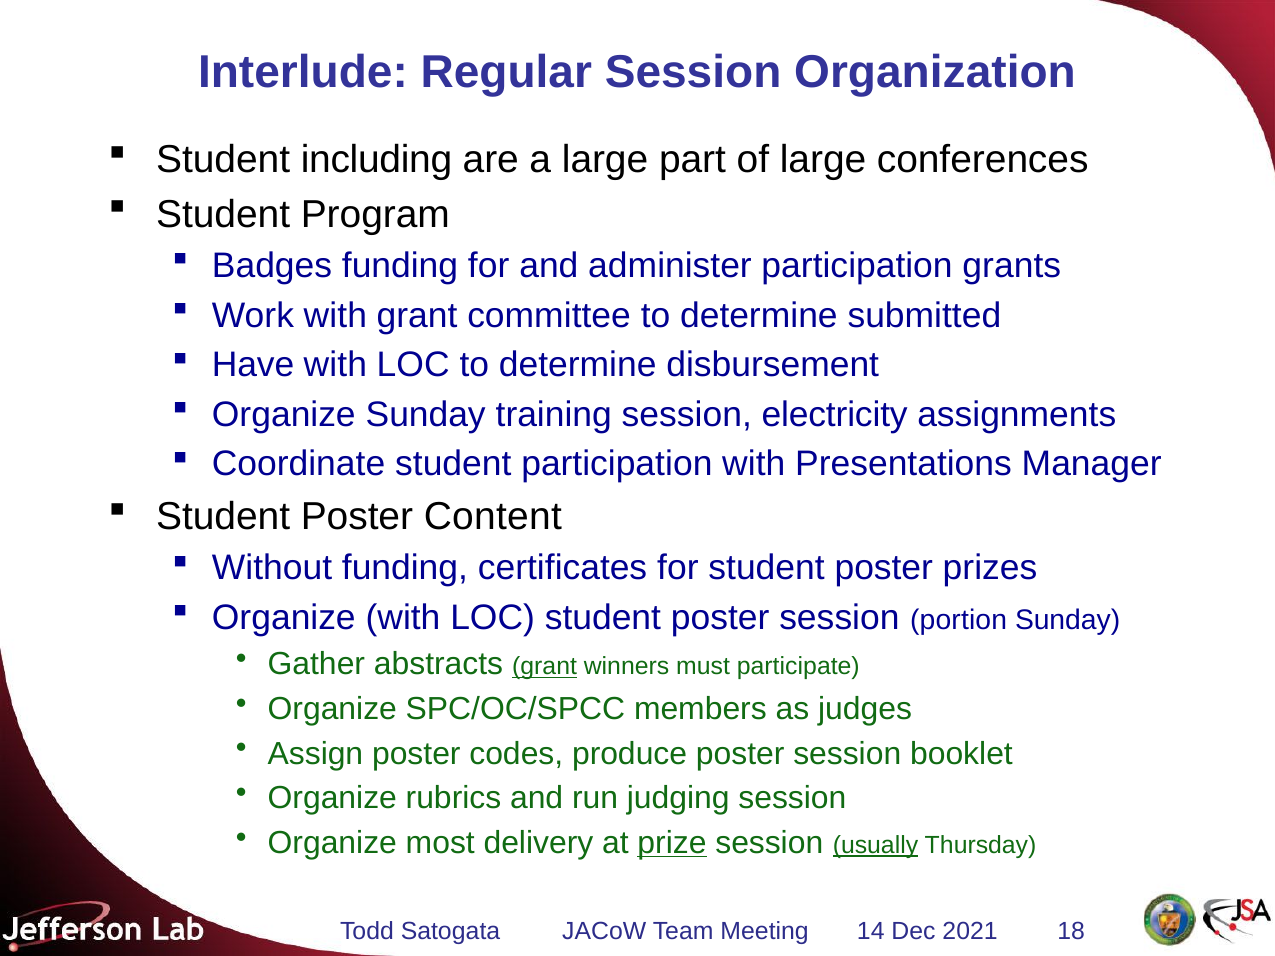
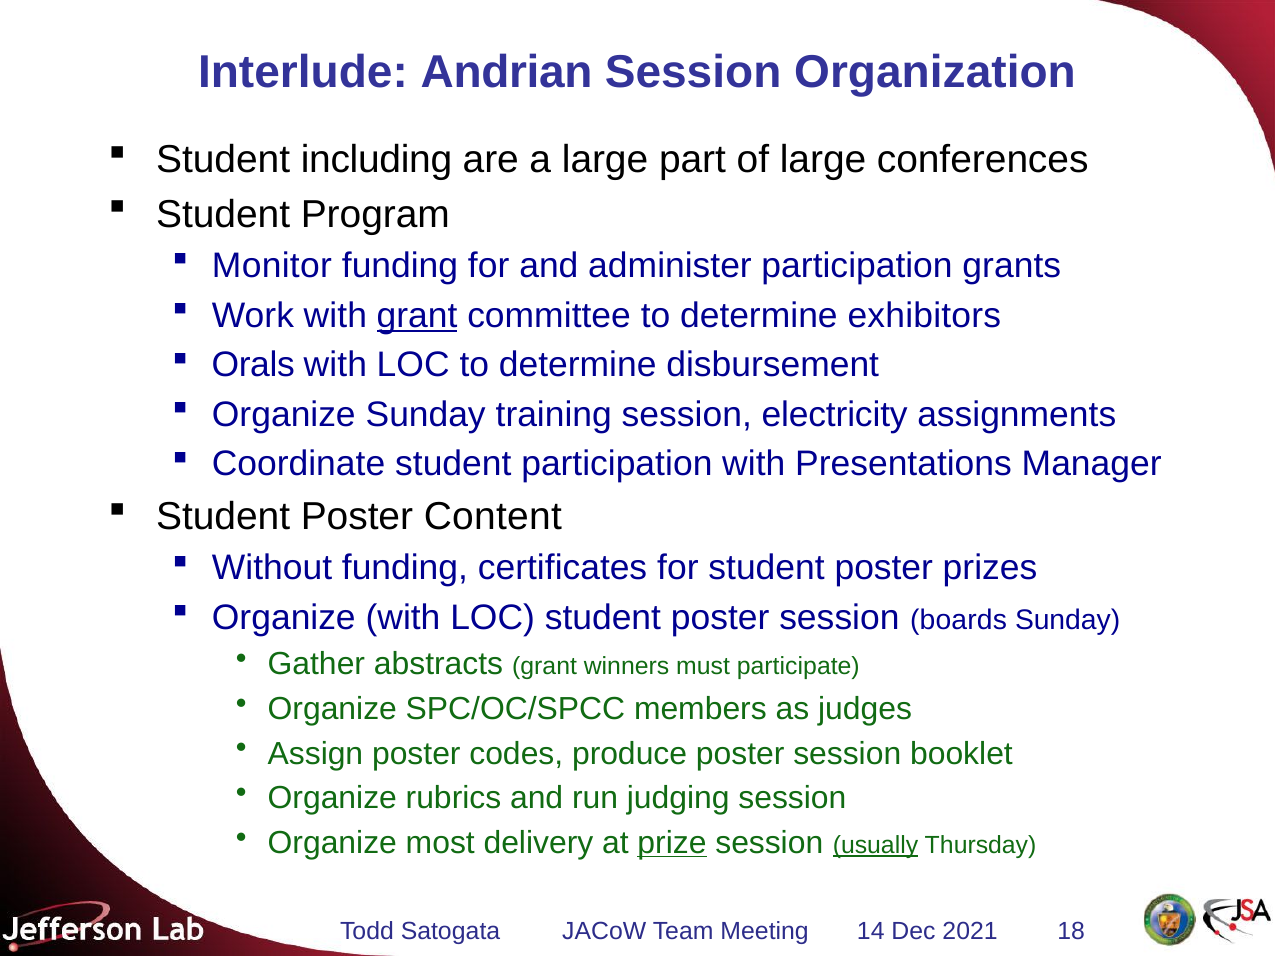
Regular: Regular -> Andrian (506, 72)
Badges: Badges -> Monitor (272, 266)
grant underline: none -> present (417, 316)
submitted: submitted -> exhibitors (924, 316)
Have: Have -> Orals (253, 365)
portion: portion -> boards (959, 620)
grant underline: present -> none (545, 667)
